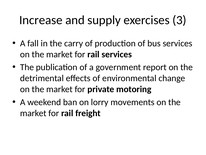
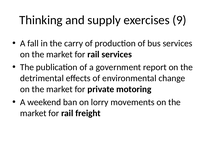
Increase: Increase -> Thinking (41, 20)
3: 3 -> 9 (179, 20)
